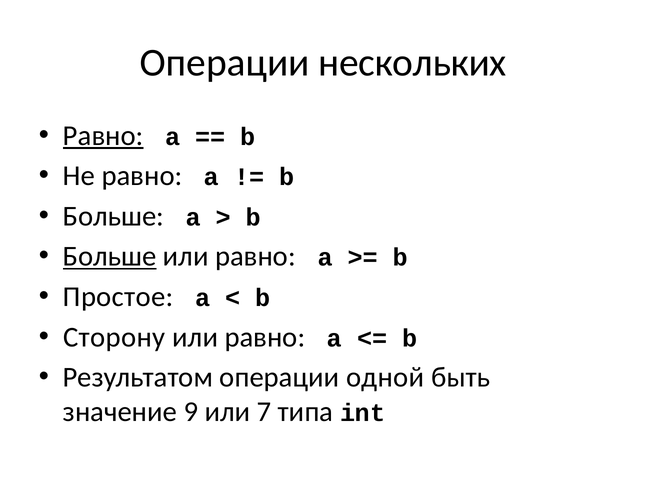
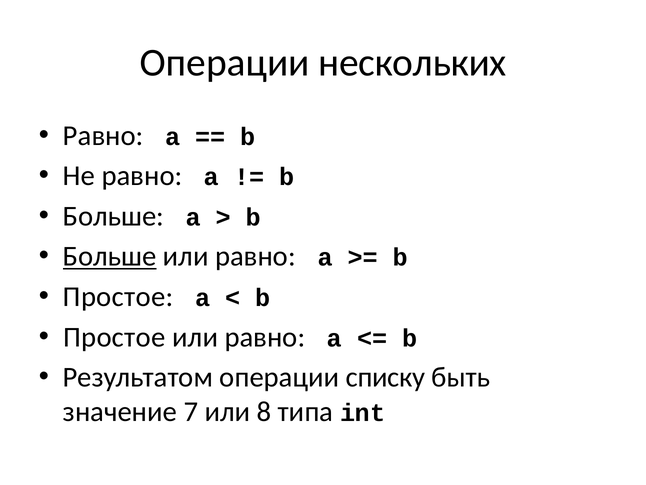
Равно underline: present -> none (103, 136)
Сторону: Сторону -> Простое (114, 337)
одной: одной -> списку (385, 377)
9: 9 -> 7 (191, 411)
7: 7 -> 8 (264, 411)
